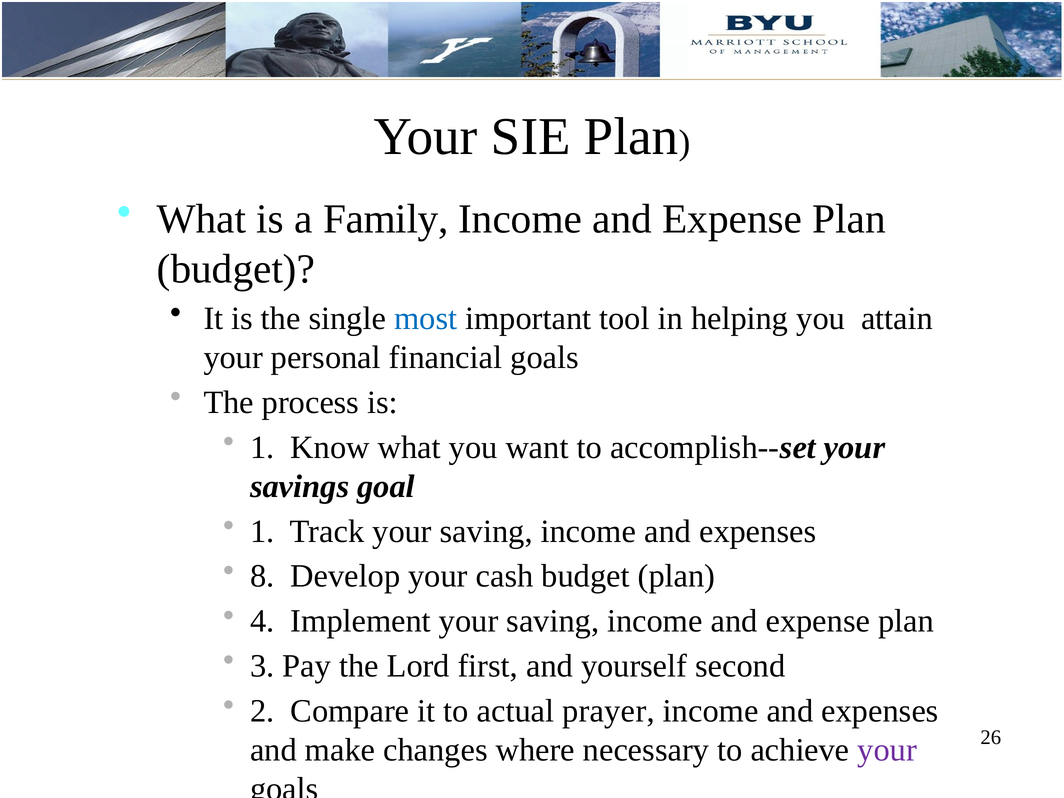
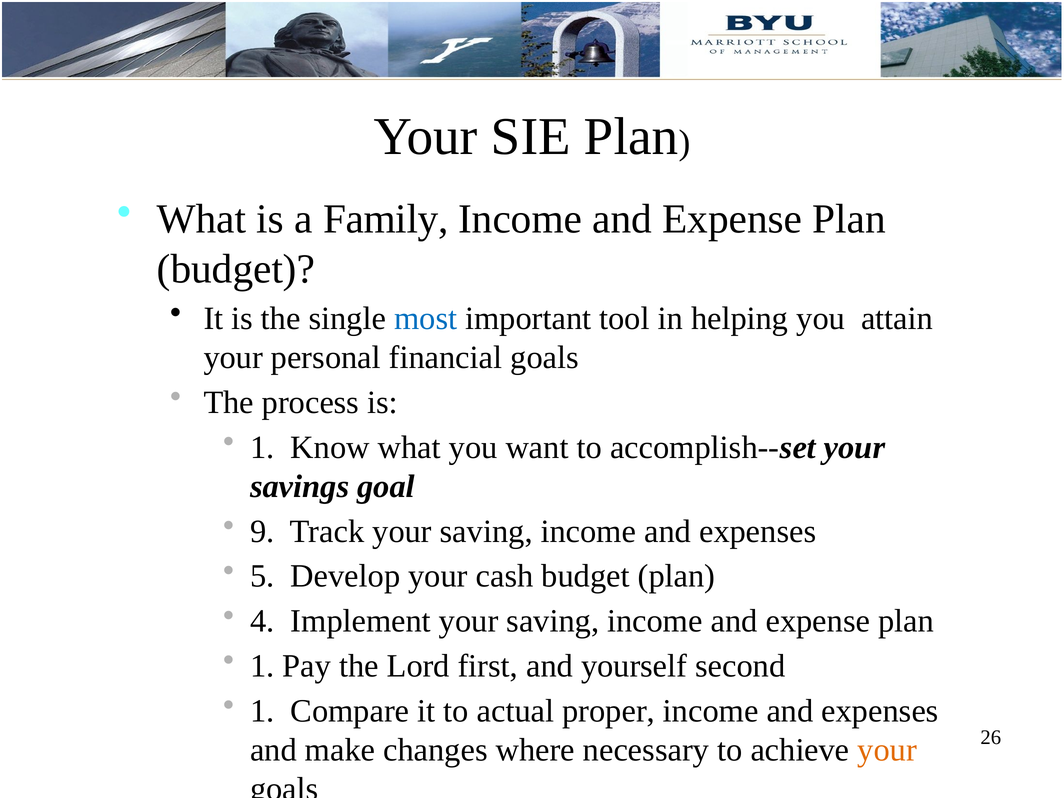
1: 1 -> 9 (262, 531)
8: 8 -> 5 (262, 576)
3: 3 -> 1 (262, 666)
2: 2 -> 1 (262, 711)
prayer: prayer -> proper (609, 711)
your colour: purple -> orange (887, 750)
